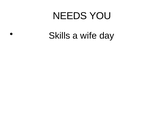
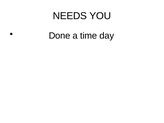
Skills: Skills -> Done (60, 36)
wife: wife -> time (89, 36)
